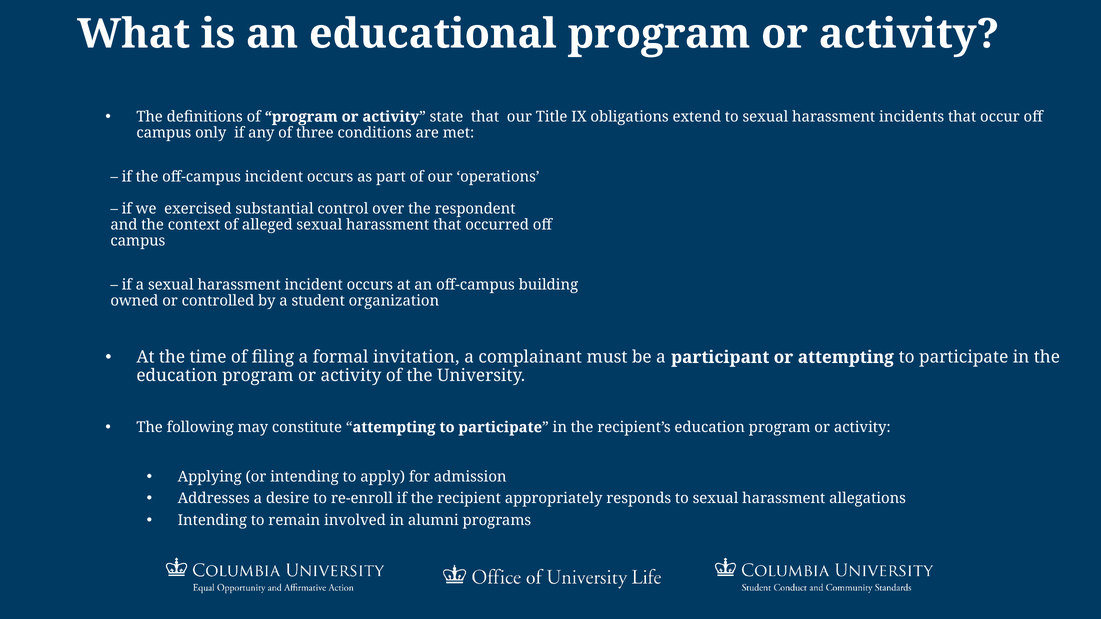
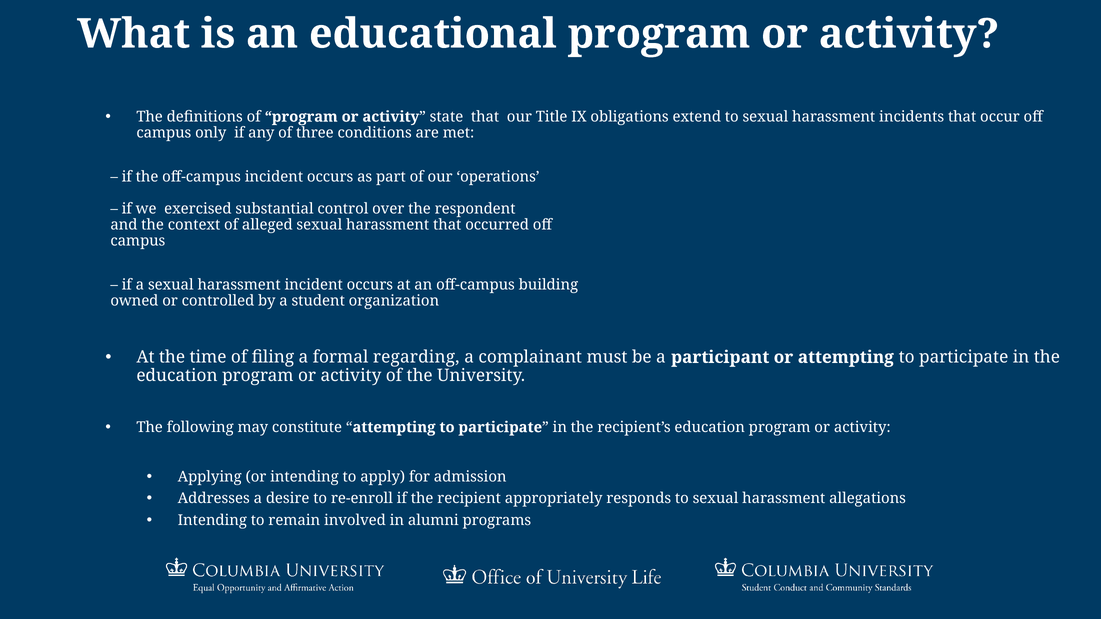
invitation: invitation -> regarding (416, 357)
